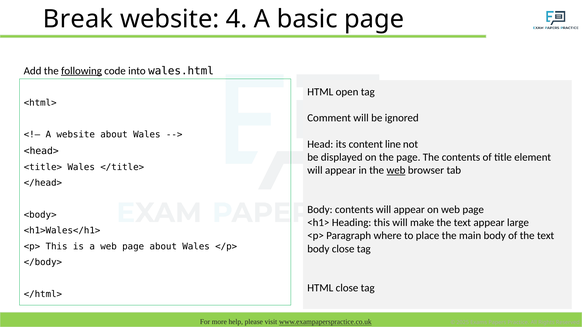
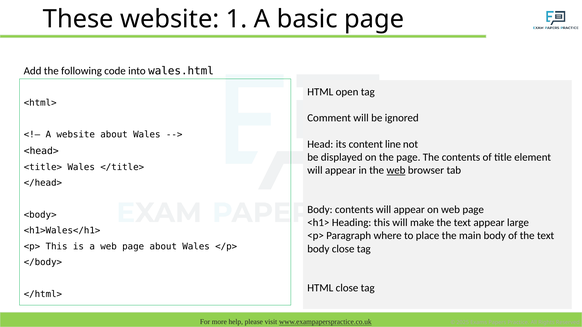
Break: Break -> These (78, 19)
4: 4 -> 1 (237, 19)
following underline: present -> none (81, 71)
